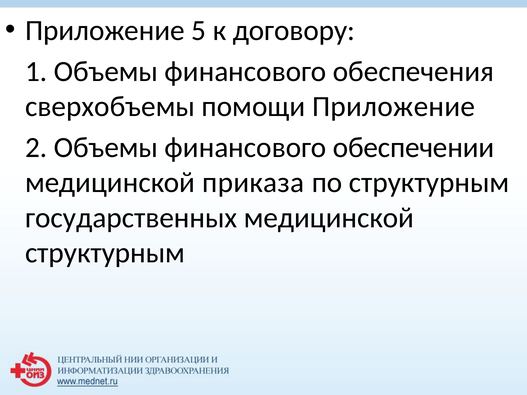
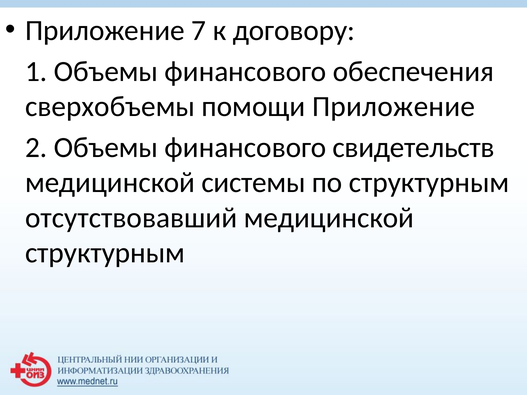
5: 5 -> 7 (199, 30)
обеспечении: обеспечении -> свидетельств (414, 148)
приказа: приказа -> системы (254, 183)
государственных: государственных -> отсутствовавший (131, 218)
